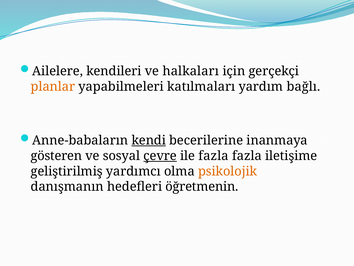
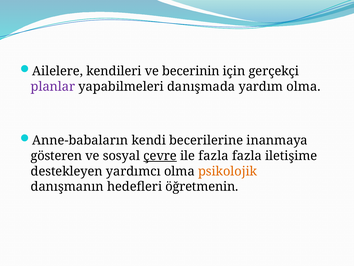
halkaları: halkaları -> becerinin (191, 71)
planlar colour: orange -> purple (53, 86)
katılmaları: katılmaları -> danışmada (201, 86)
yardım bağlı: bağlı -> olma (303, 86)
kendi underline: present -> none (149, 140)
geliştirilmiş: geliştirilmiş -> destekleyen (67, 171)
